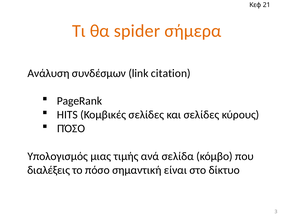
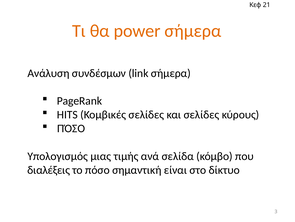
spider: spider -> power (137, 31)
link citation: citation -> σήμερα (171, 73)
